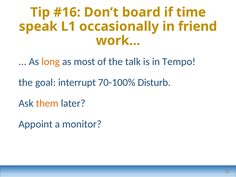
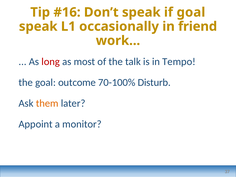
Don’t board: board -> speak (141, 12)
if time: time -> goal (191, 12)
long colour: orange -> red (51, 62)
interrupt: interrupt -> outcome (77, 82)
